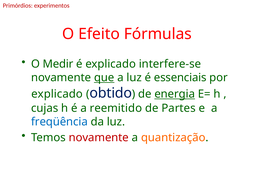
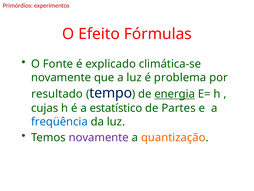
Medir: Medir -> Fonte (58, 64)
interfere-se: interfere-se -> climática-se (170, 64)
que underline: present -> none (104, 77)
essenciais: essenciais -> problema (180, 77)
explicado: explicado -> resultado (57, 94)
obtido: obtido -> tempo (111, 93)
reemitido: reemitido -> estatístico (116, 108)
novamente colour: red -> purple (99, 137)
